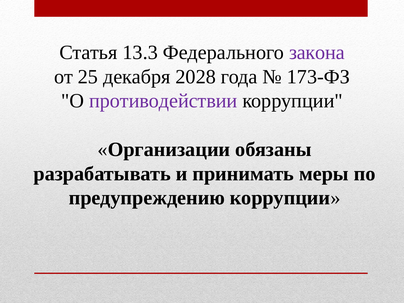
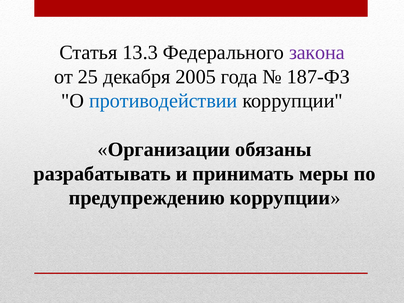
2028: 2028 -> 2005 (196, 77)
173-ФЗ: 173-ФЗ -> 187-ФЗ (318, 77)
противодействии colour: purple -> blue (163, 101)
